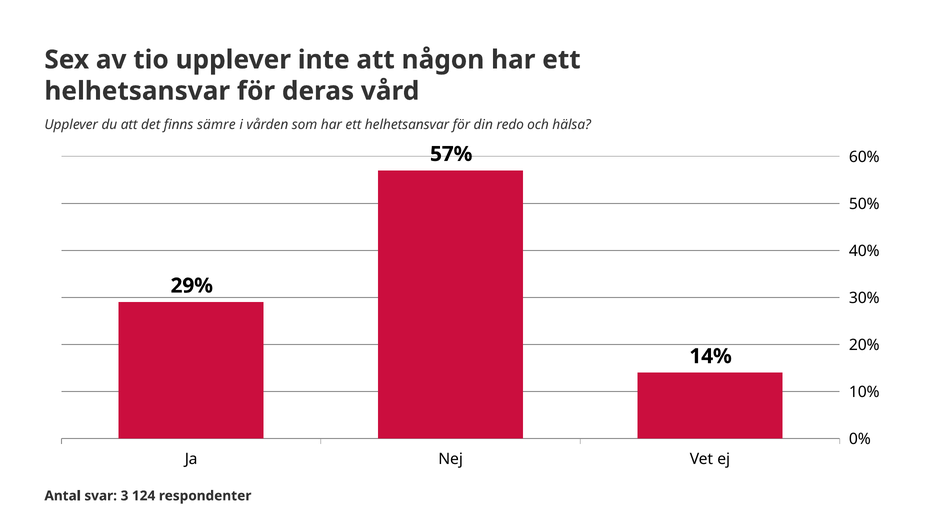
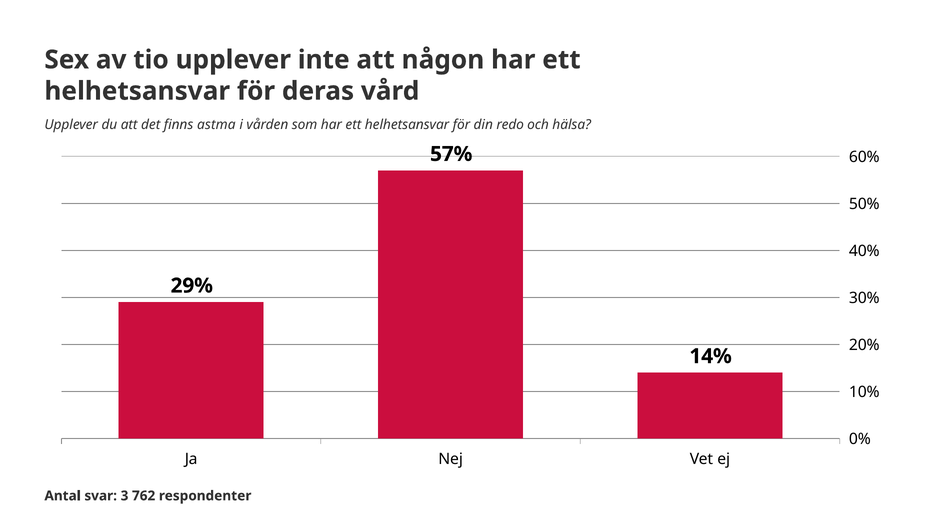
sämre: sämre -> astma (216, 125)
124: 124 -> 762 (144, 496)
